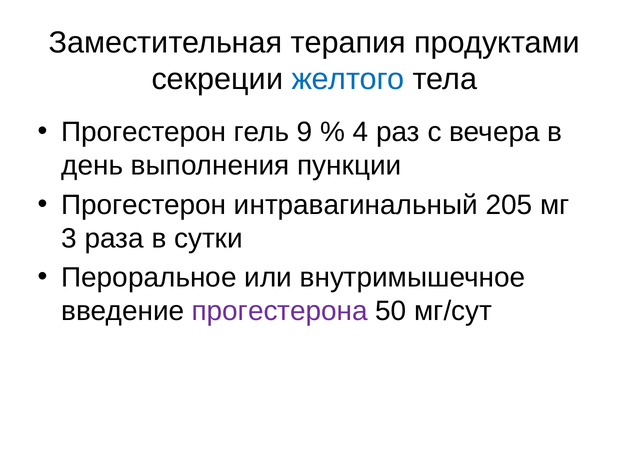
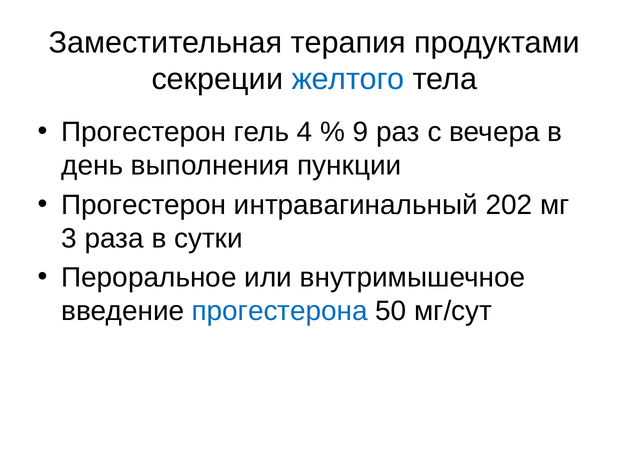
9: 9 -> 4 (305, 132)
4: 4 -> 9 (361, 132)
205: 205 -> 202 (509, 205)
прогестерона colour: purple -> blue (280, 311)
